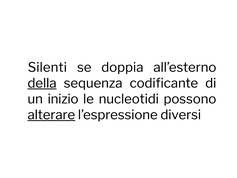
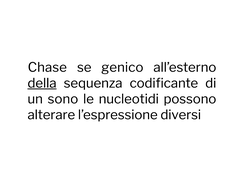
Silenti: Silenti -> Chase (47, 67)
doppia: doppia -> genico (122, 67)
inizio: inizio -> sono (63, 99)
alterare underline: present -> none (51, 115)
